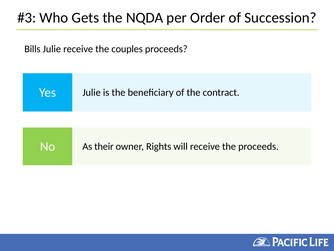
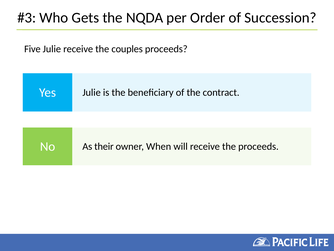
Bills: Bills -> Five (32, 49)
Rights: Rights -> When (159, 146)
